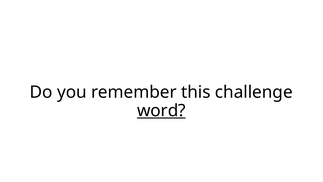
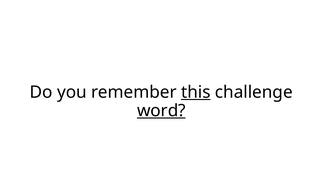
this underline: none -> present (196, 92)
